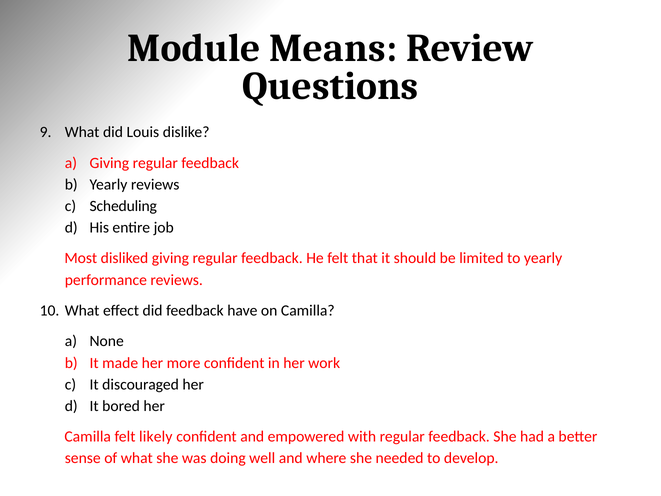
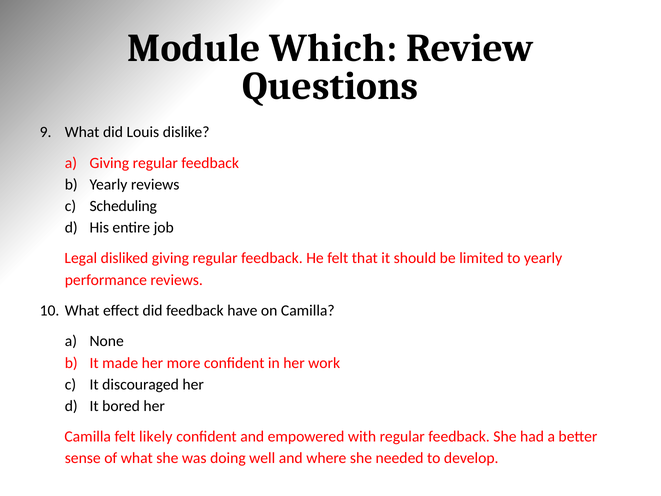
Means: Means -> Which (333, 48)
Most: Most -> Legal (81, 258)
